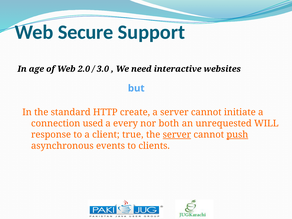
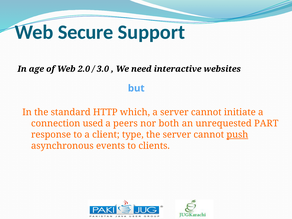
create: create -> which (135, 112)
every: every -> peers (125, 124)
WILL: WILL -> PART (266, 124)
true: true -> type (133, 135)
server underline: present -> none (177, 135)
